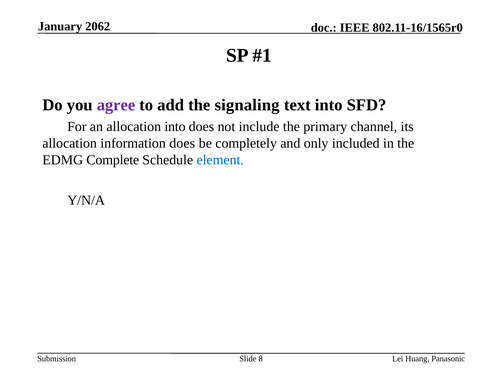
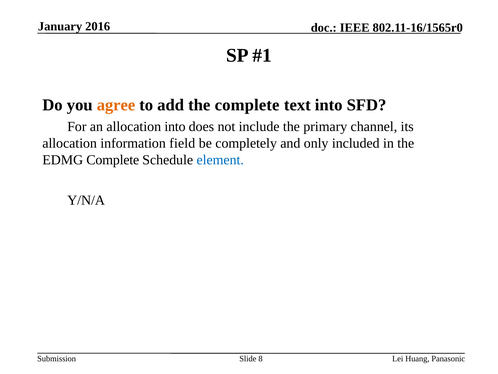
2062: 2062 -> 2016 (98, 26)
agree colour: purple -> orange (116, 105)
the signaling: signaling -> complete (247, 105)
information does: does -> field (182, 143)
